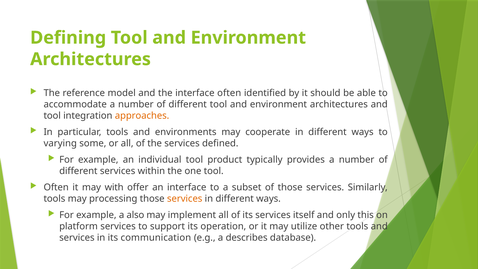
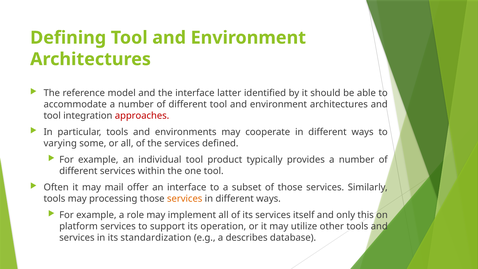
interface often: often -> latter (229, 93)
approaches colour: orange -> red (142, 116)
with: with -> mail (114, 187)
also: also -> role (135, 215)
communication: communication -> standardization (156, 238)
